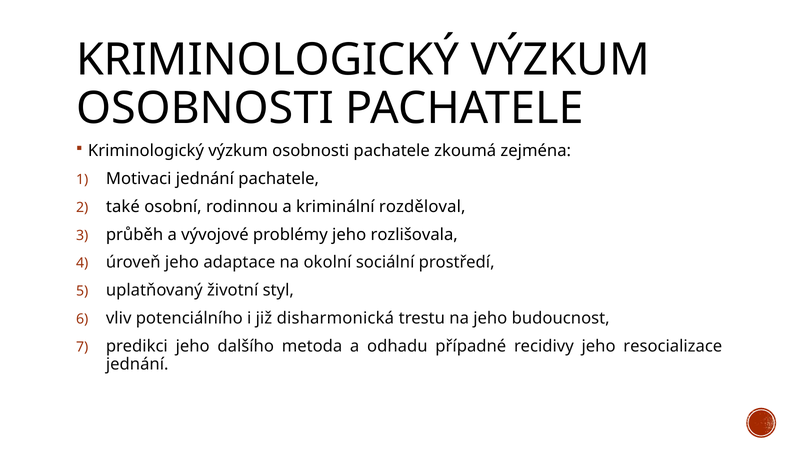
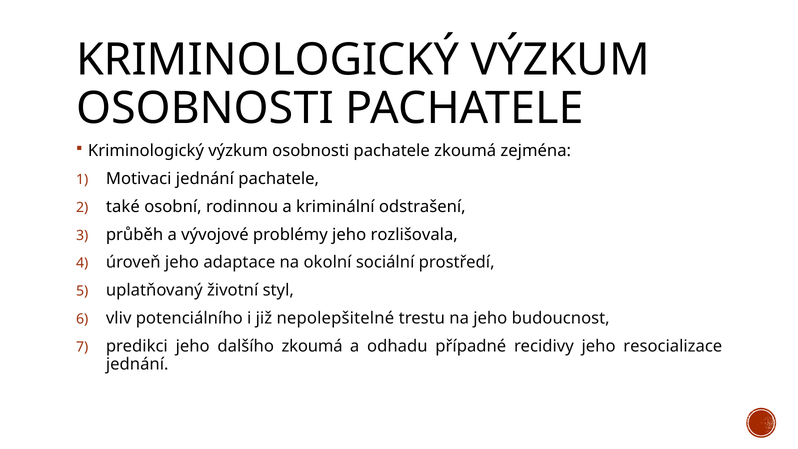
rozděloval: rozděloval -> odstrašení (422, 207)
disharmonická: disharmonická -> nepolepšitelné (335, 318)
dalšího metoda: metoda -> zkoumá (312, 346)
